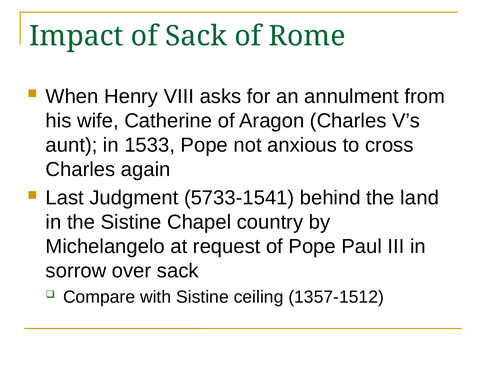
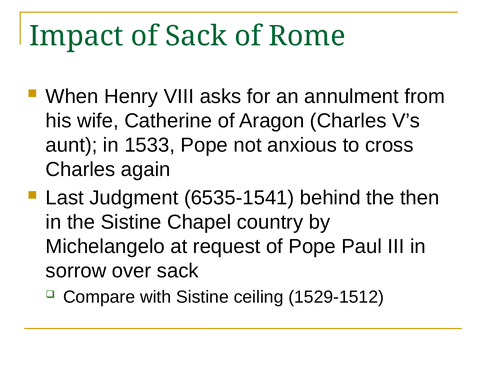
5733-1541: 5733-1541 -> 6535-1541 (239, 198)
land: land -> then (420, 198)
1357-1512: 1357-1512 -> 1529-1512 (336, 297)
